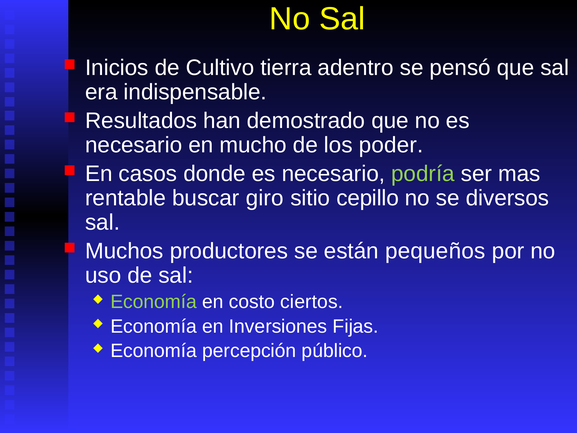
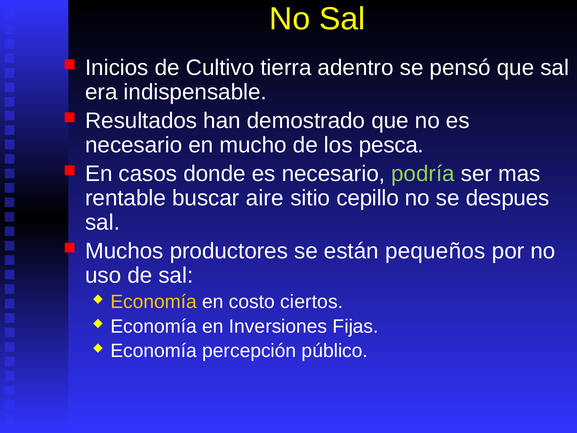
poder: poder -> pesca (391, 145)
giro: giro -> aire (265, 198)
diversos: diversos -> despues (508, 198)
Economía colour: light green -> yellow (154, 302)
